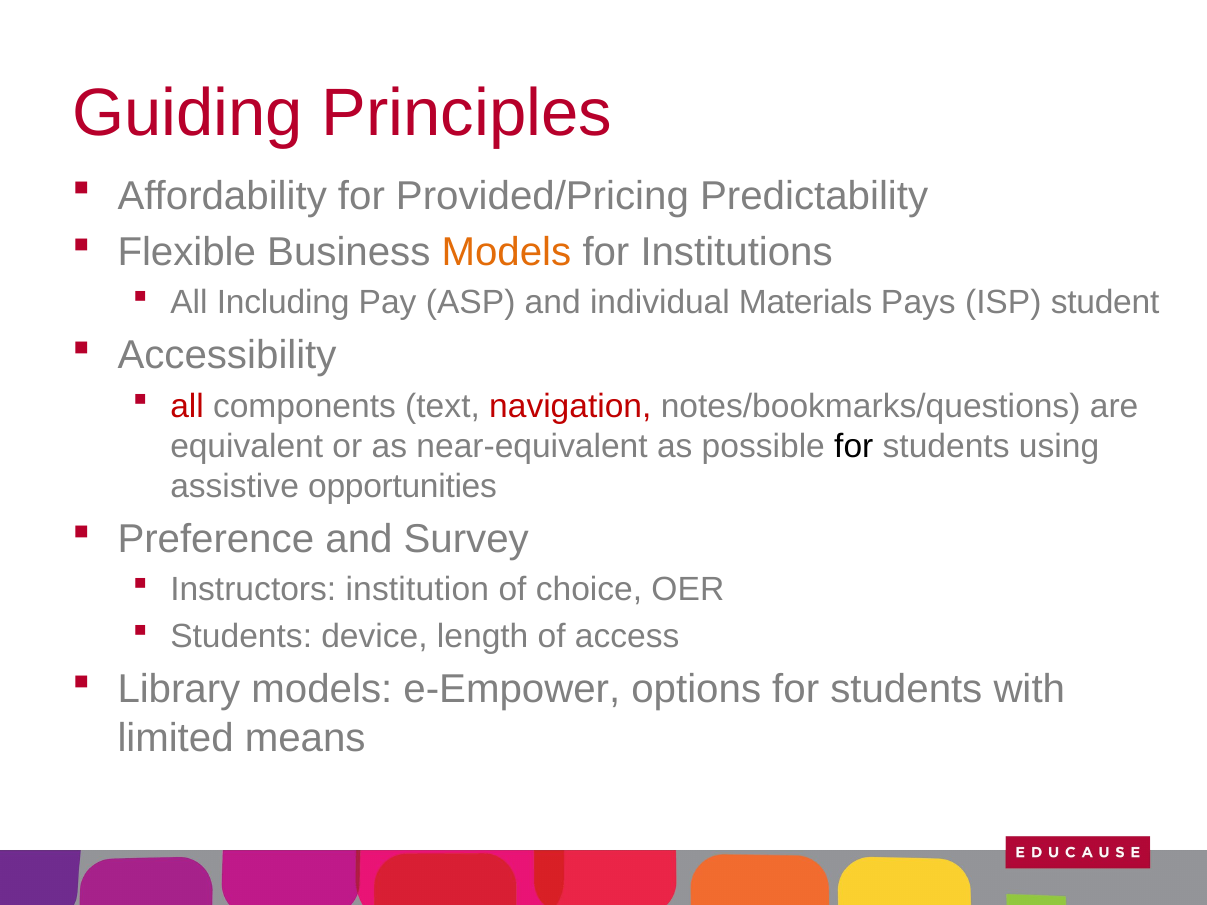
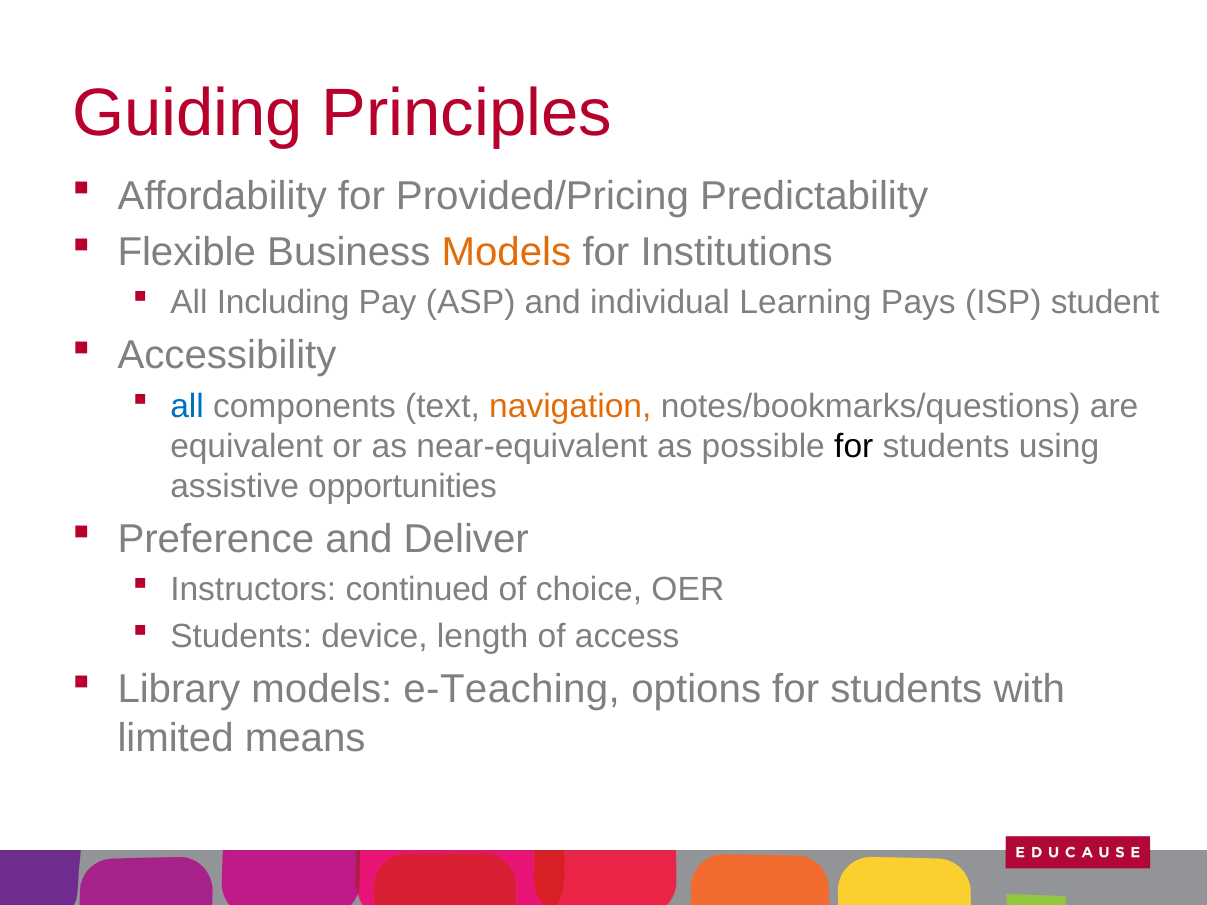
Materials: Materials -> Learning (805, 303)
all colour: red -> blue (187, 406)
navigation colour: red -> orange (570, 406)
Survey: Survey -> Deliver (466, 540)
institution: institution -> continued (417, 590)
e-Empower: e-Empower -> e-Teaching (512, 690)
